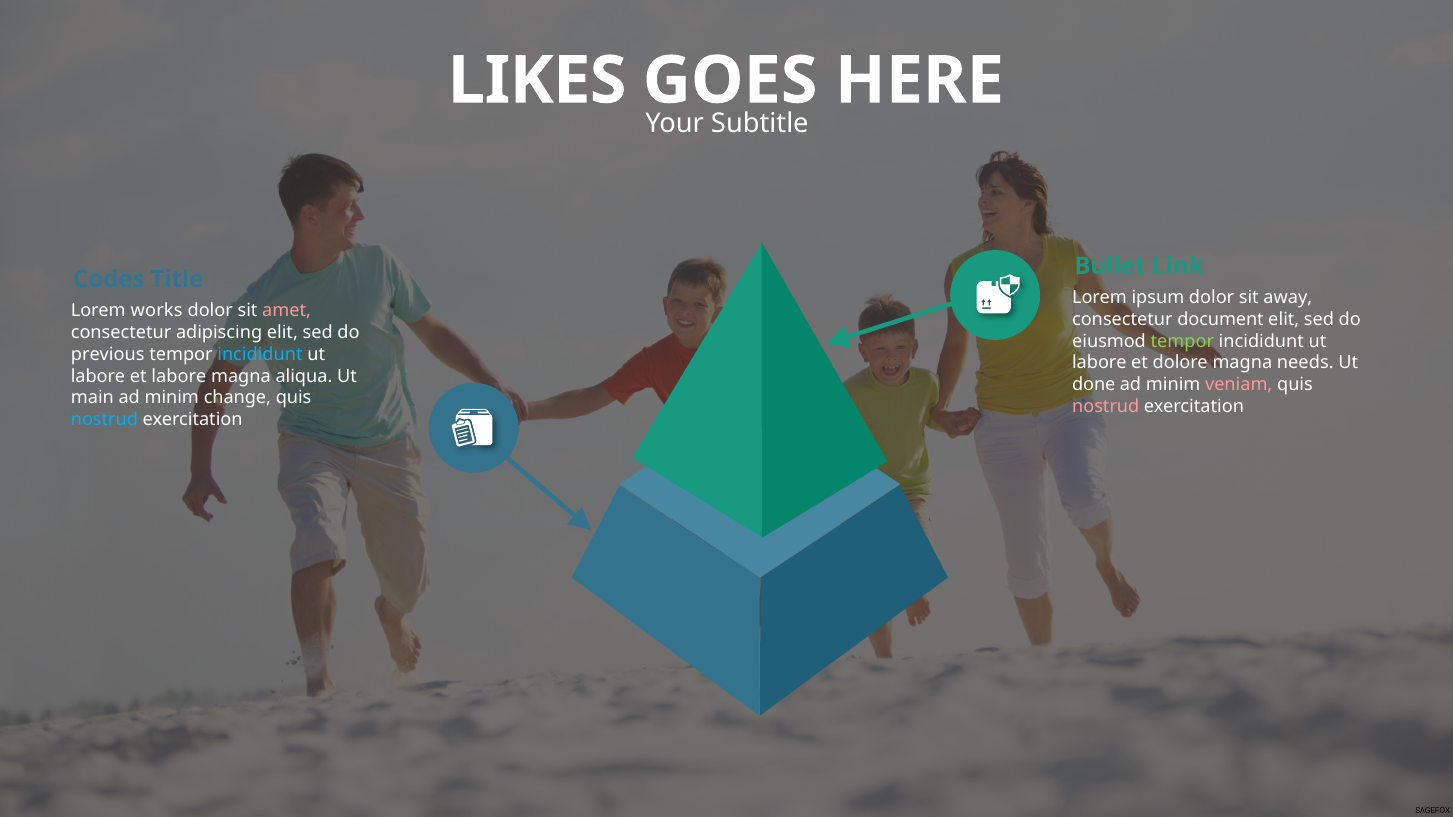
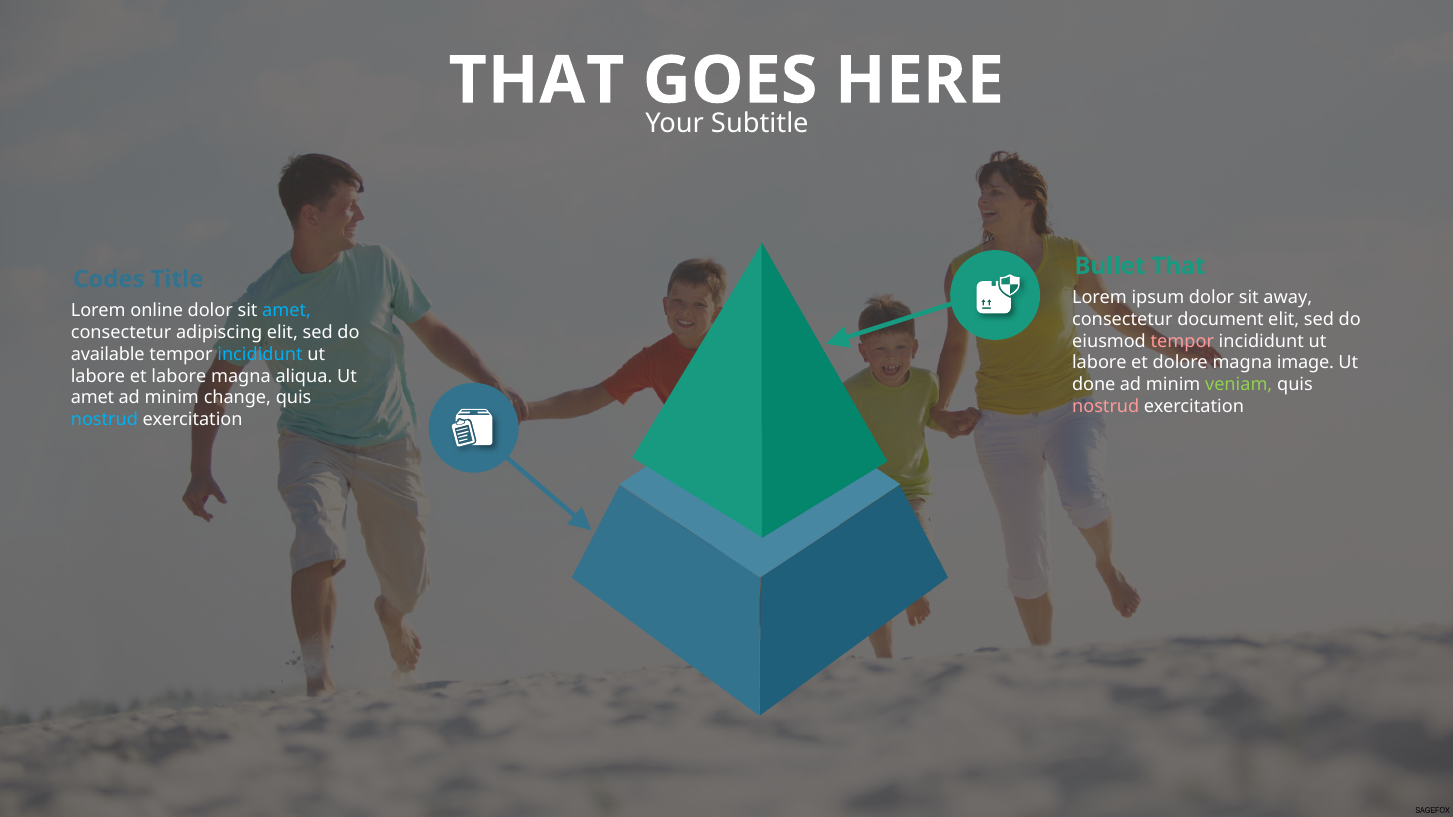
LIKES: LIKES -> THAT (536, 81)
Bullet Link: Link -> That (1178, 266)
works: works -> online (157, 311)
amet colour: pink -> light blue (287, 311)
tempor colour: light green -> pink (1182, 341)
previous: previous -> available (108, 355)
needs: needs -> image (1305, 363)
veniam colour: pink -> light green (1239, 385)
main: main -> amet (92, 398)
